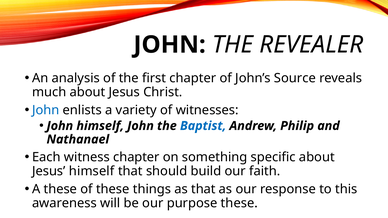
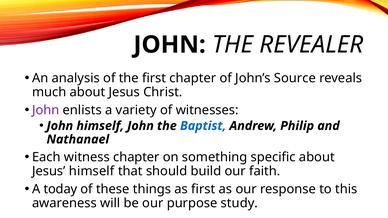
John colour: blue -> purple (46, 110)
A these: these -> today (60, 189)
as that: that -> first (203, 189)
purpose these: these -> study (239, 203)
